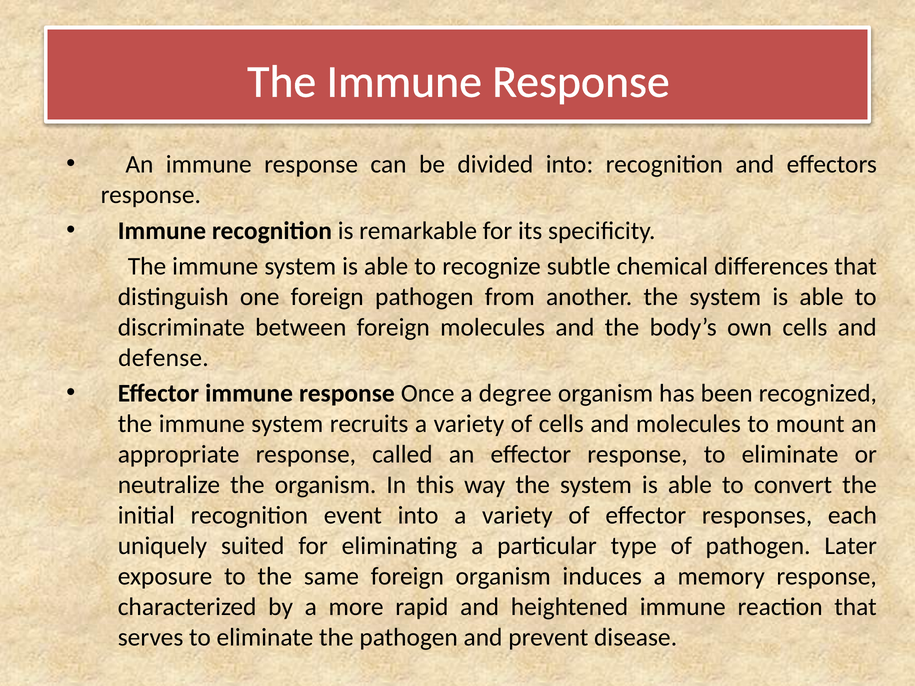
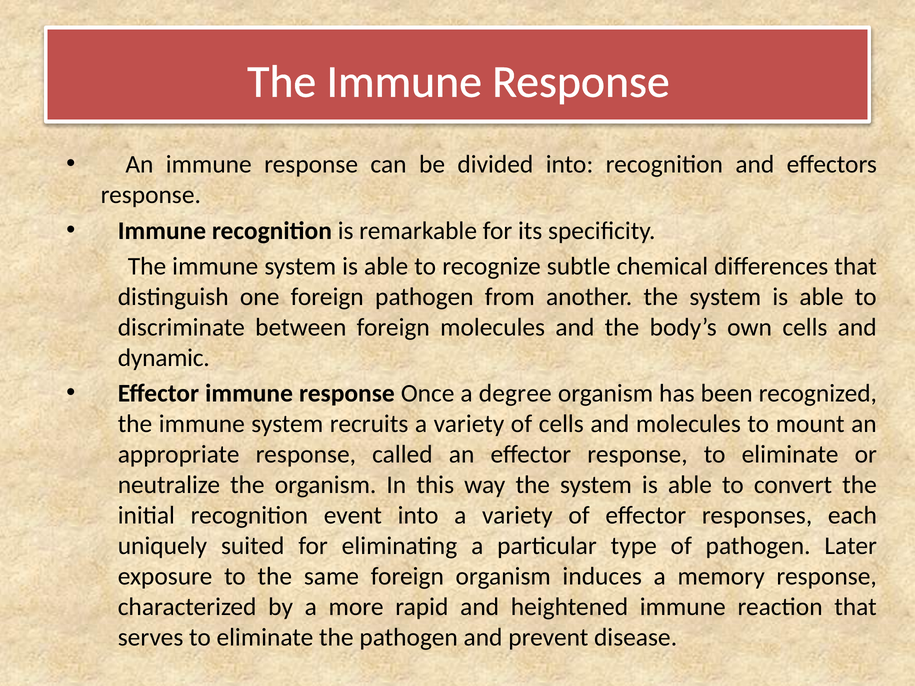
defense: defense -> dynamic (164, 358)
